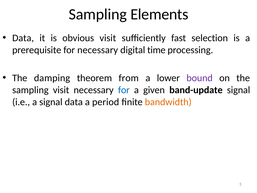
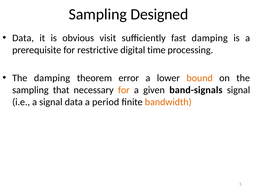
Elements: Elements -> Designed (159, 14)
fast selection: selection -> damping (210, 38)
for necessary: necessary -> restrictive (98, 50)
from: from -> error (129, 78)
bound colour: purple -> orange (200, 78)
sampling visit: visit -> that (61, 90)
for colour: blue -> orange (124, 90)
band-update: band-update -> band-signals (196, 90)
